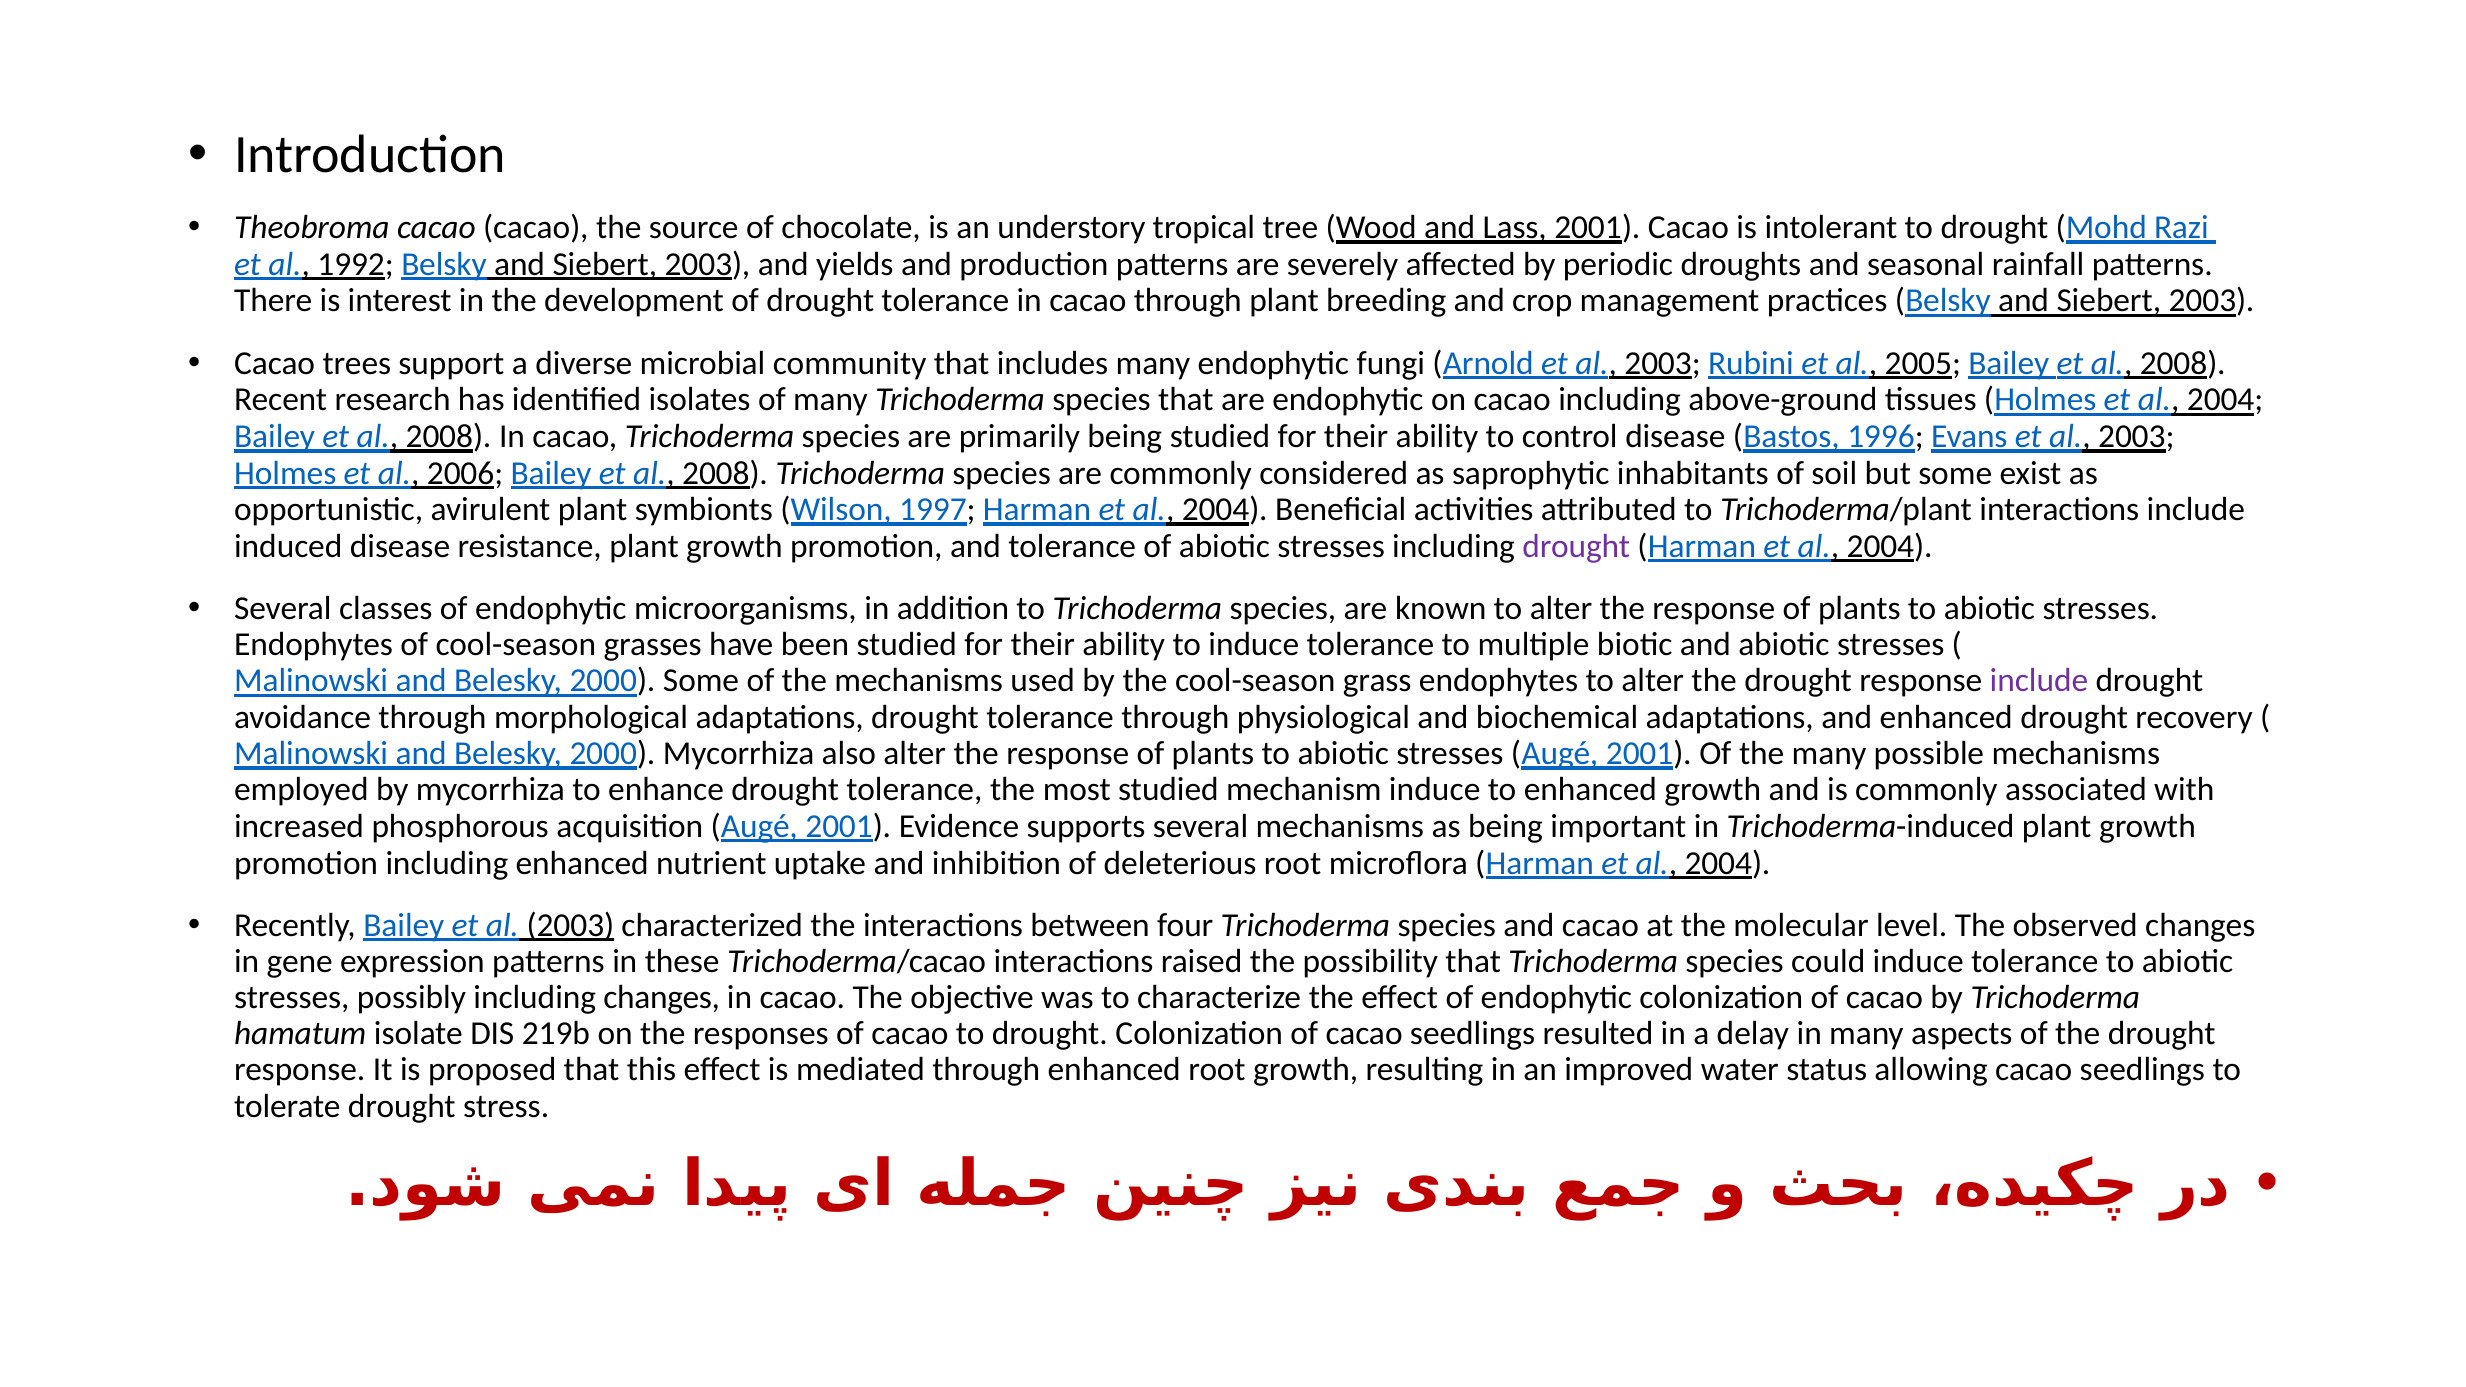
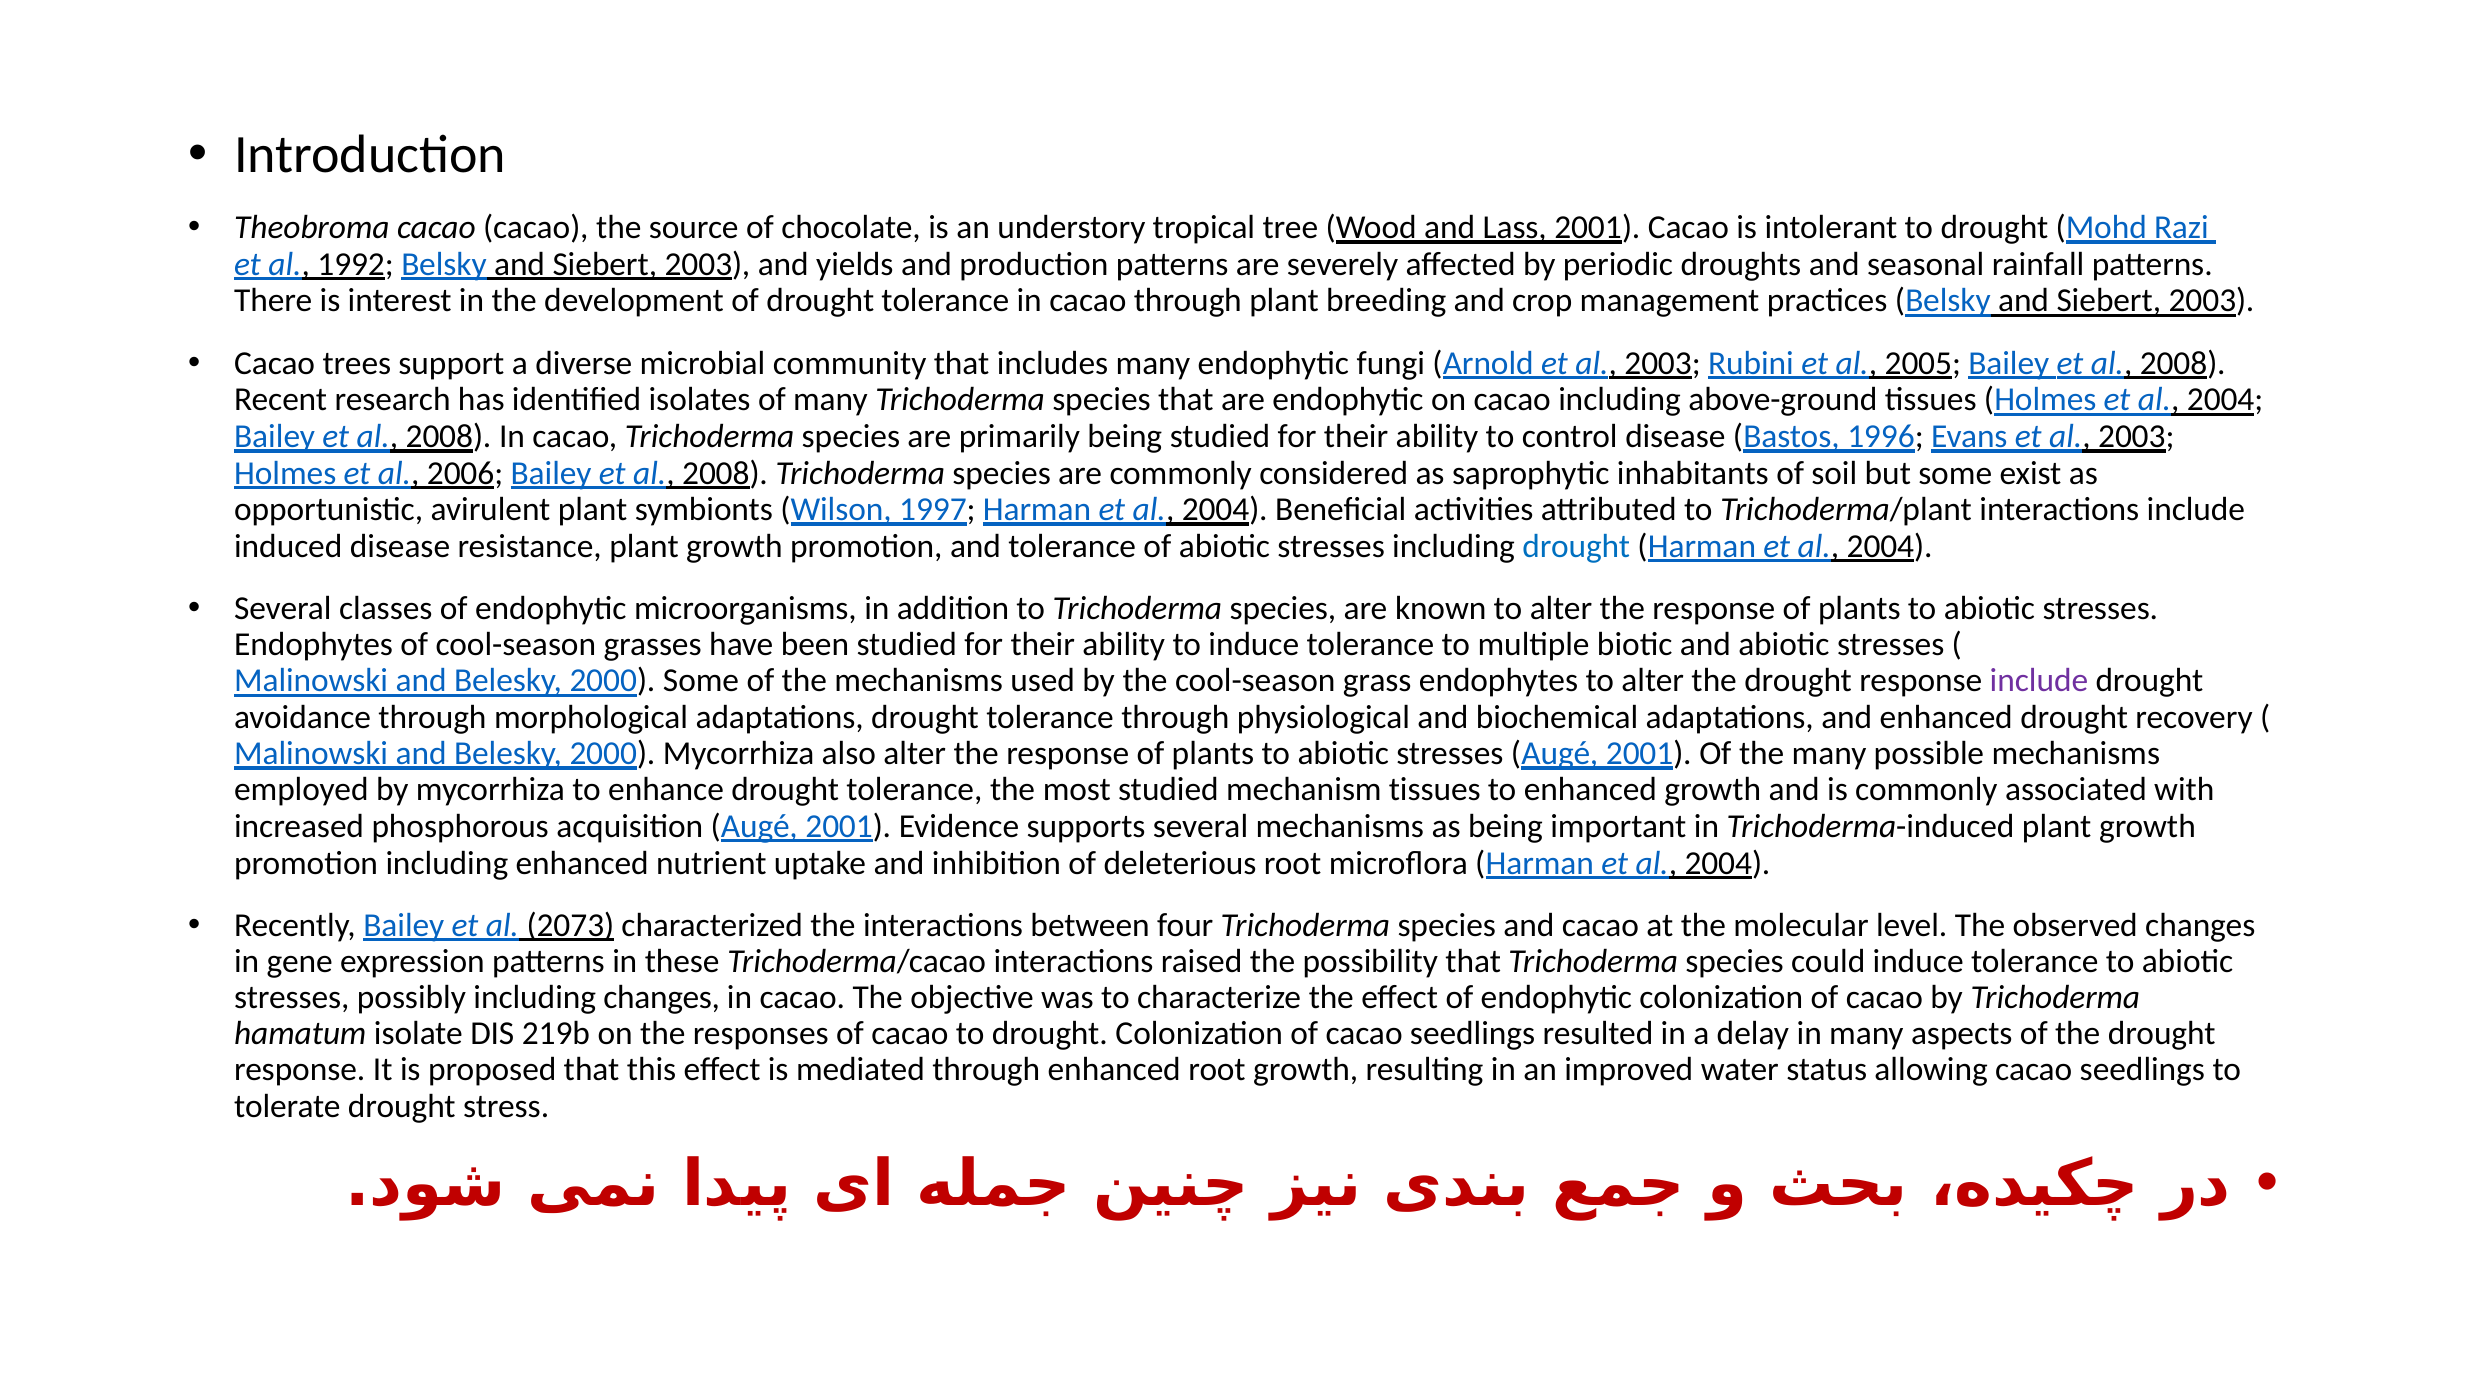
drought colour: purple -> blue (1576, 546)
mechanism induce: induce -> tissues (1435, 790)
Bailey et al 2003: 2003 -> 2073 (570, 925)
